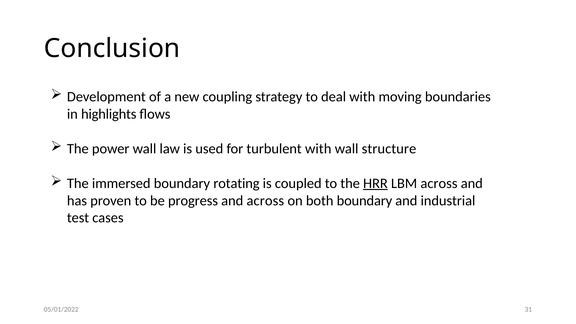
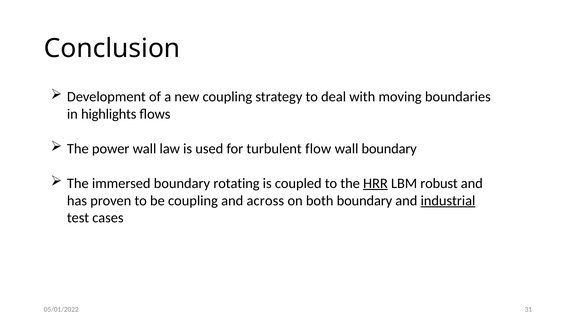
turbulent with: with -> flow (318, 149)
wall structure: structure -> boundary (389, 149)
LBM across: across -> robust (439, 183)
be progress: progress -> coupling (193, 201)
industrial underline: none -> present (448, 201)
